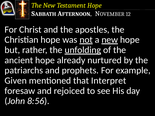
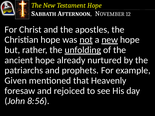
Interpret: Interpret -> Heavenly (109, 81)
